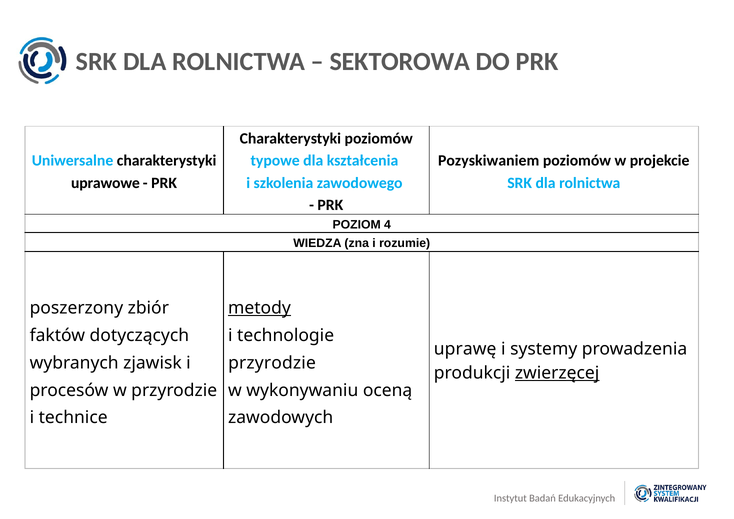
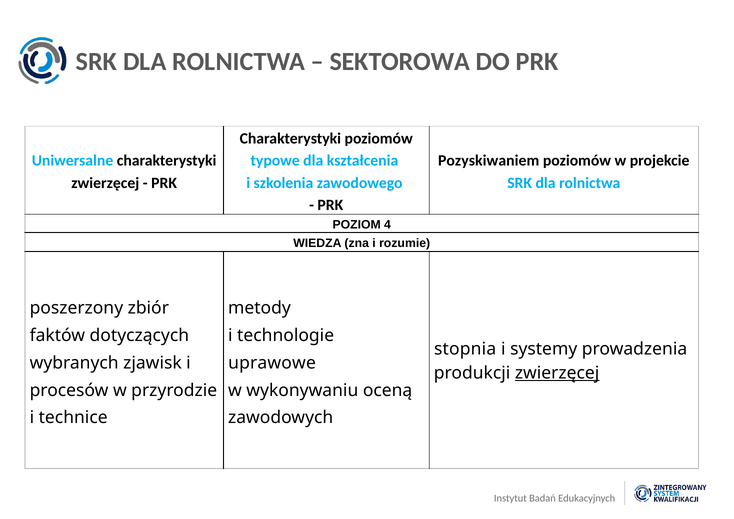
uprawowe: uprawowe -> zwierzęcej (105, 183)
metody underline: present -> none (259, 308)
uprawę: uprawę -> stopnia (465, 349)
przyrodzie: przyrodzie -> uprawowe (272, 363)
